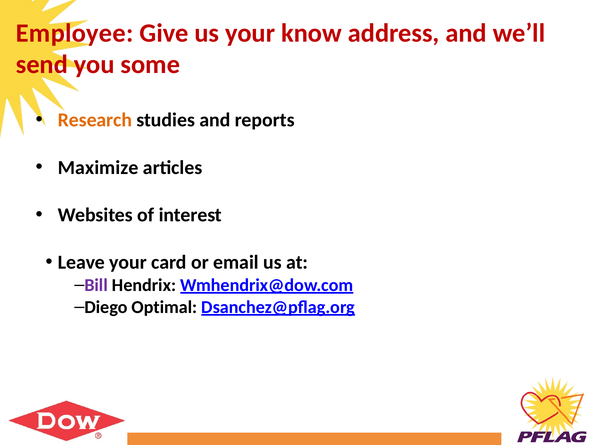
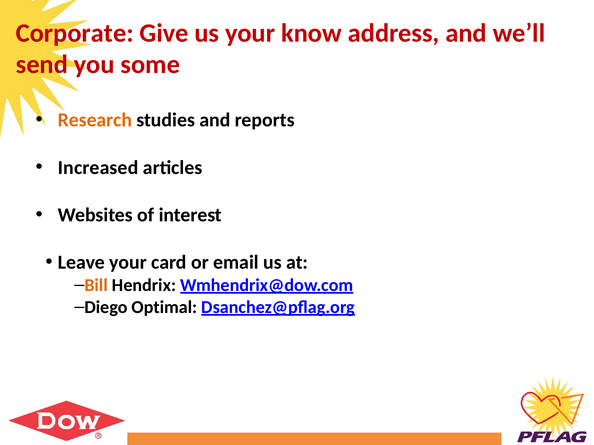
Employee: Employee -> Corporate (75, 33)
Maximize: Maximize -> Increased (98, 168)
Bill colour: purple -> orange (96, 285)
